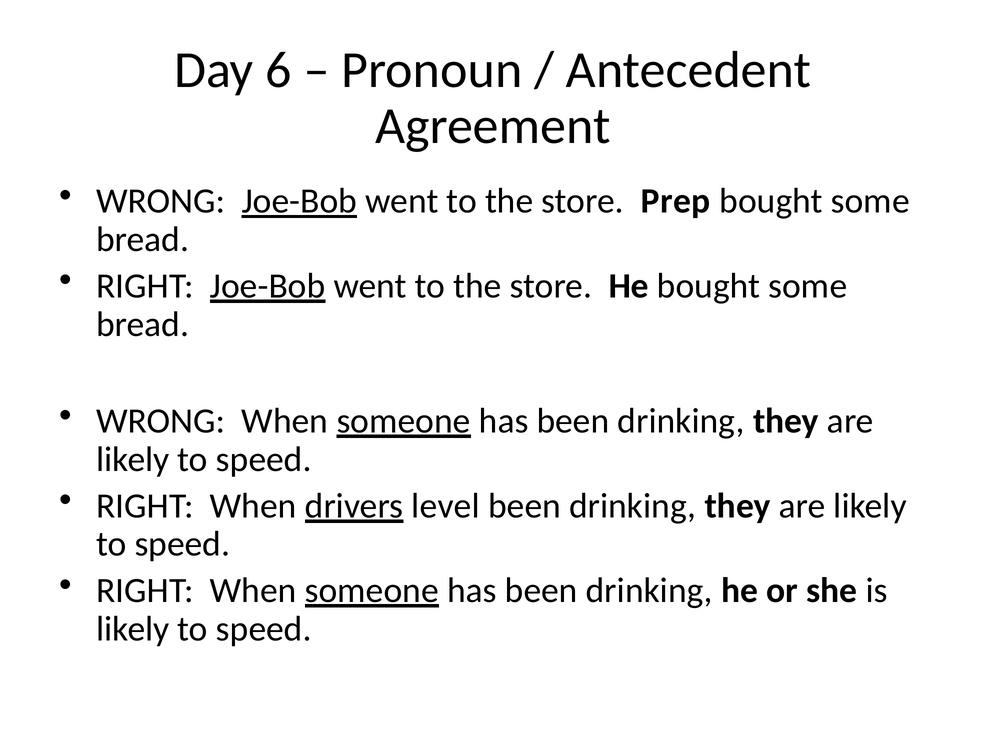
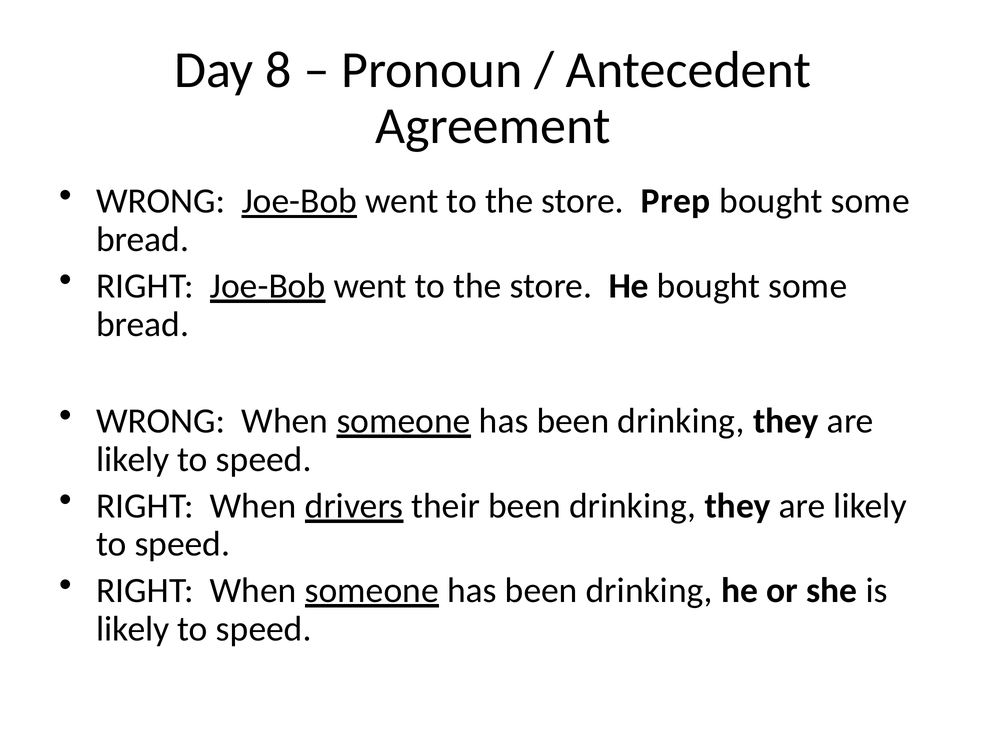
6: 6 -> 8 (279, 70)
level: level -> their (446, 506)
